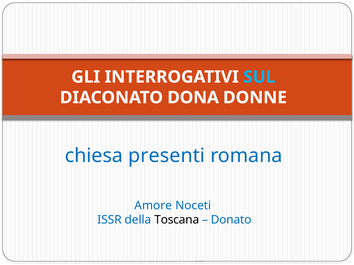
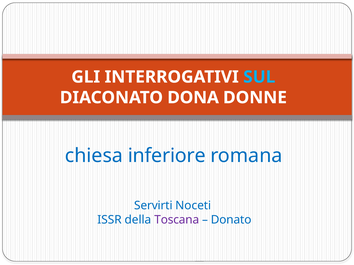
presenti: presenti -> inferiore (167, 156)
Amore: Amore -> Servirti (153, 206)
Toscana colour: black -> purple (177, 220)
